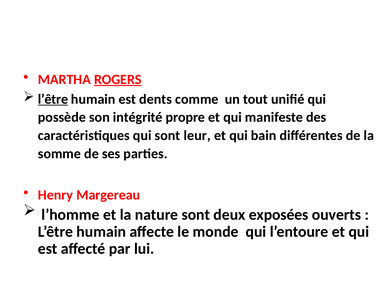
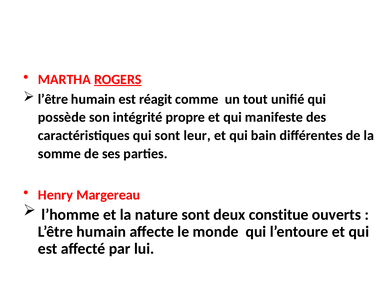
l’être underline: present -> none (53, 99)
dents: dents -> réagit (156, 99)
exposées: exposées -> constitue (279, 215)
